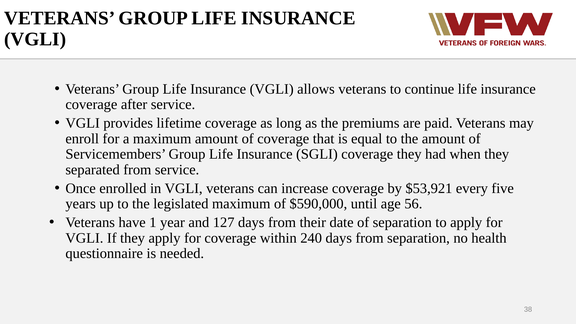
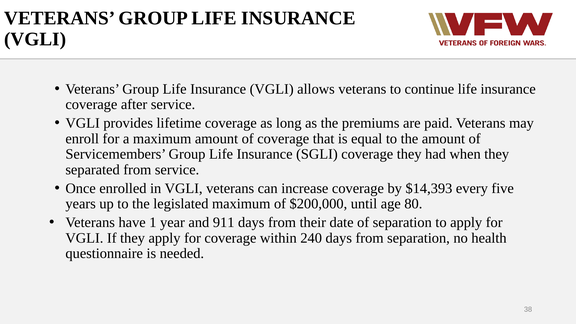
$53,921: $53,921 -> $14,393 (429, 188)
$590,000: $590,000 -> $200,000 (318, 204)
56: 56 -> 80 (413, 204)
127: 127 -> 911 (224, 222)
